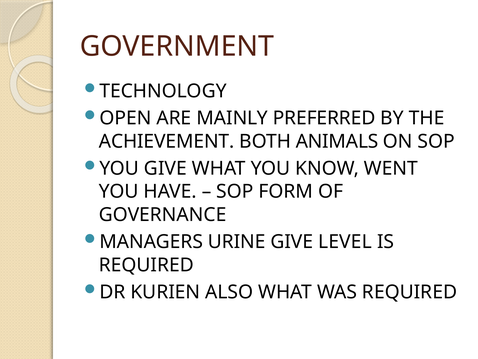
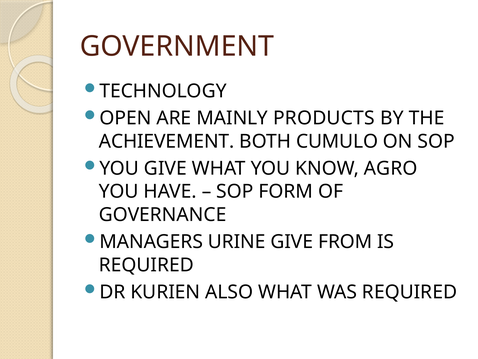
PREFERRED: PREFERRED -> PRODUCTS (324, 118)
ANIMALS: ANIMALS -> CUMULO (337, 141)
WENT: WENT -> AGRO (391, 168)
LEVEL: LEVEL -> FROM (345, 242)
